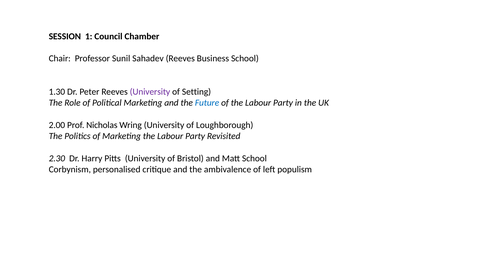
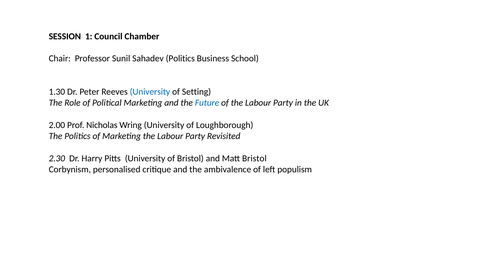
Sahadev Reeves: Reeves -> Politics (180, 59)
University colour: purple -> blue (150, 92)
Matt School: School -> Bristol (254, 158)
